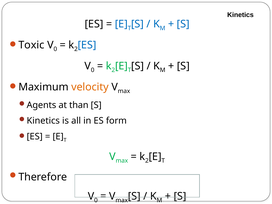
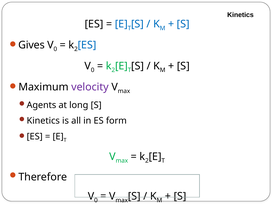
Toxic: Toxic -> Gives (32, 45)
velocity colour: orange -> purple (90, 87)
than: than -> long (79, 105)
